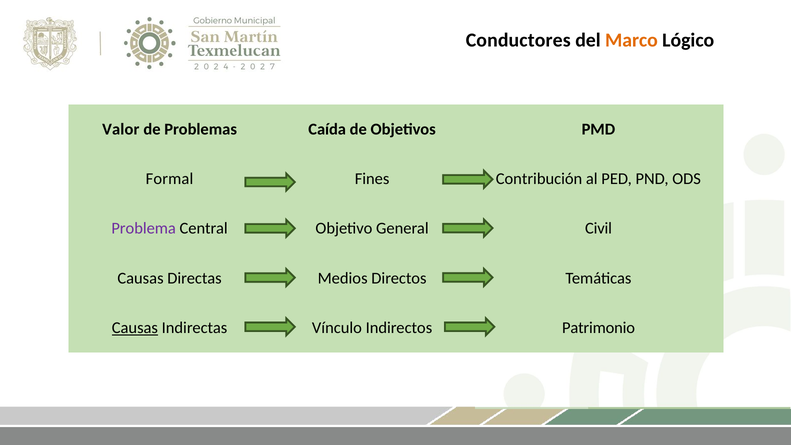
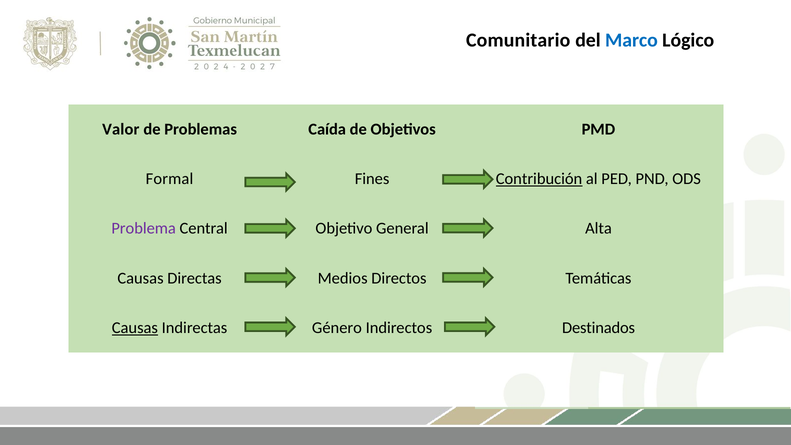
Conductores: Conductores -> Comunitario (518, 40)
Marco colour: orange -> blue (631, 40)
Contribución underline: none -> present (539, 179)
Civil: Civil -> Alta (598, 228)
Vínculo: Vínculo -> Género (337, 328)
Patrimonio: Patrimonio -> Destinados (599, 328)
